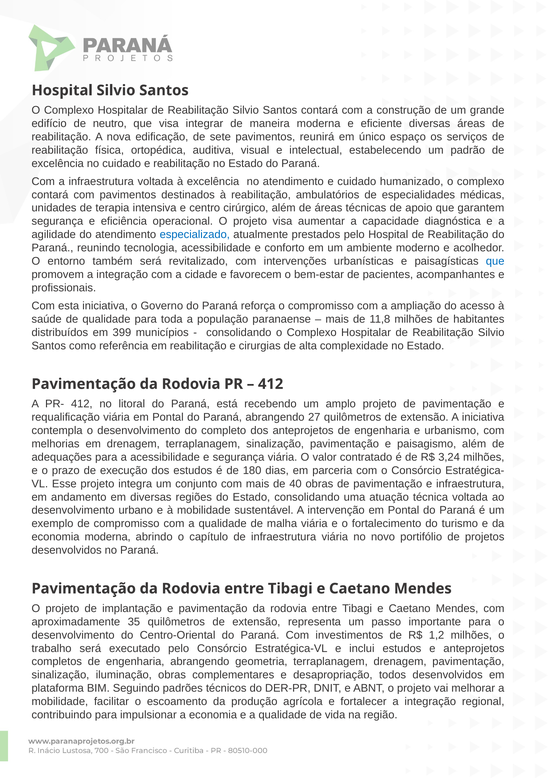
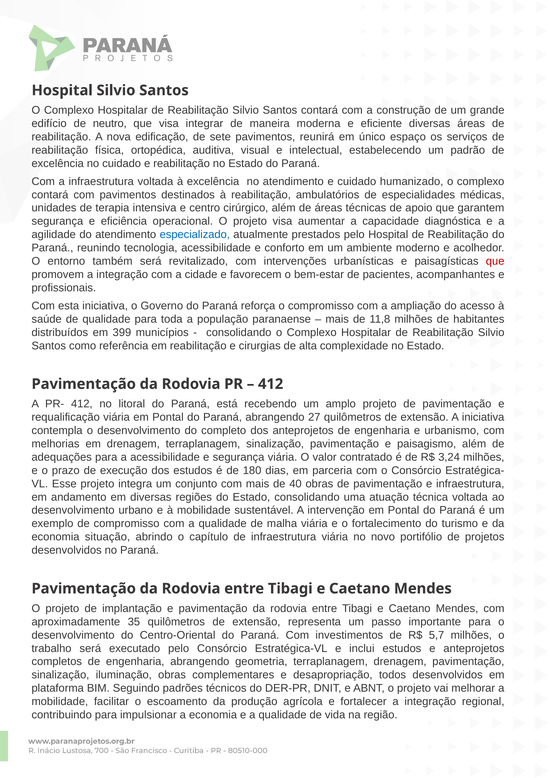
que colour: blue -> red (495, 261)
economia moderna: moderna -> situação (108, 537)
1,2: 1,2 -> 5,7 (437, 635)
